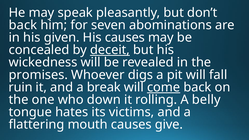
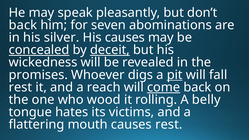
given: given -> silver (62, 38)
concealed underline: none -> present (39, 50)
pit underline: none -> present (175, 75)
ruin: ruin -> rest (20, 87)
break: break -> reach (104, 87)
down: down -> wood (104, 100)
causes give: give -> rest (169, 125)
